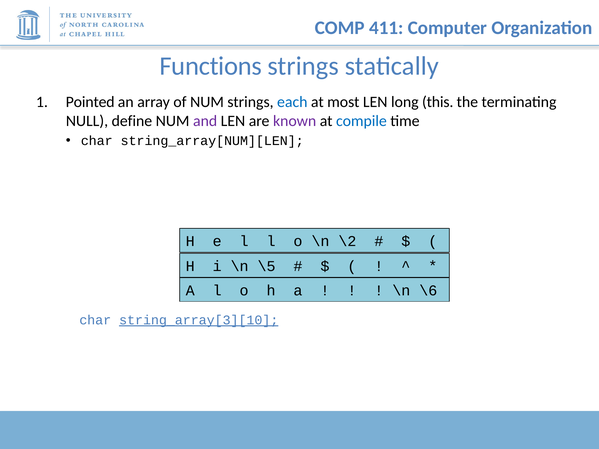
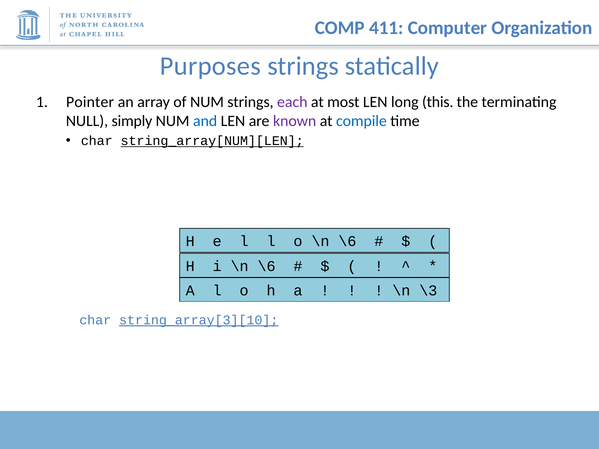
Functions: Functions -> Purposes (210, 66)
Pointed: Pointed -> Pointer (90, 102)
each colour: blue -> purple (292, 102)
define: define -> simply (132, 121)
and colour: purple -> blue (205, 121)
string_array[NUM][LEN underline: none -> present (212, 141)
o \n \2: \2 -> \6 (347, 242)
i \n \5: \5 -> \6 (267, 267)
\6: \6 -> \3 (428, 291)
